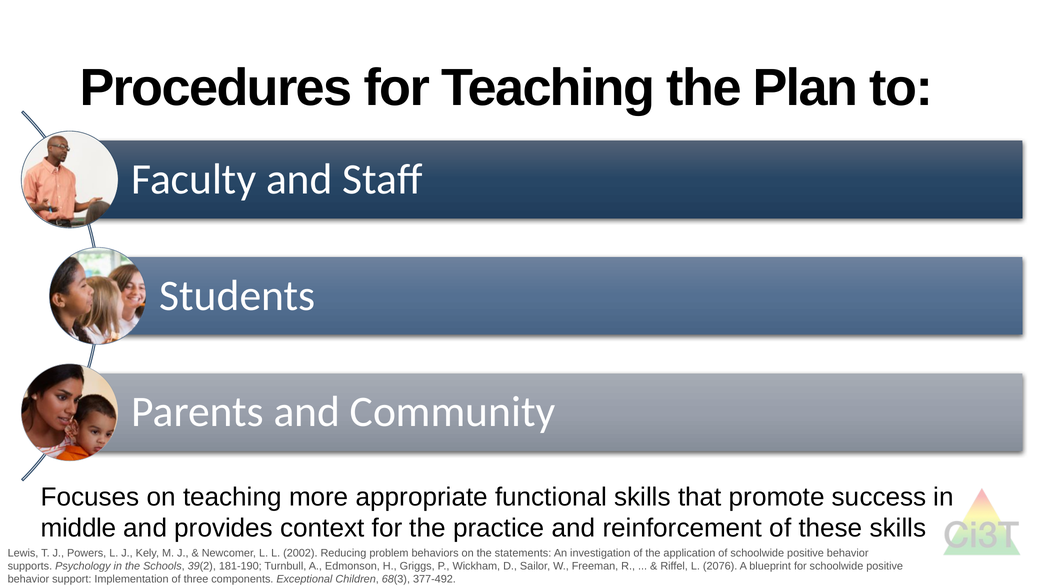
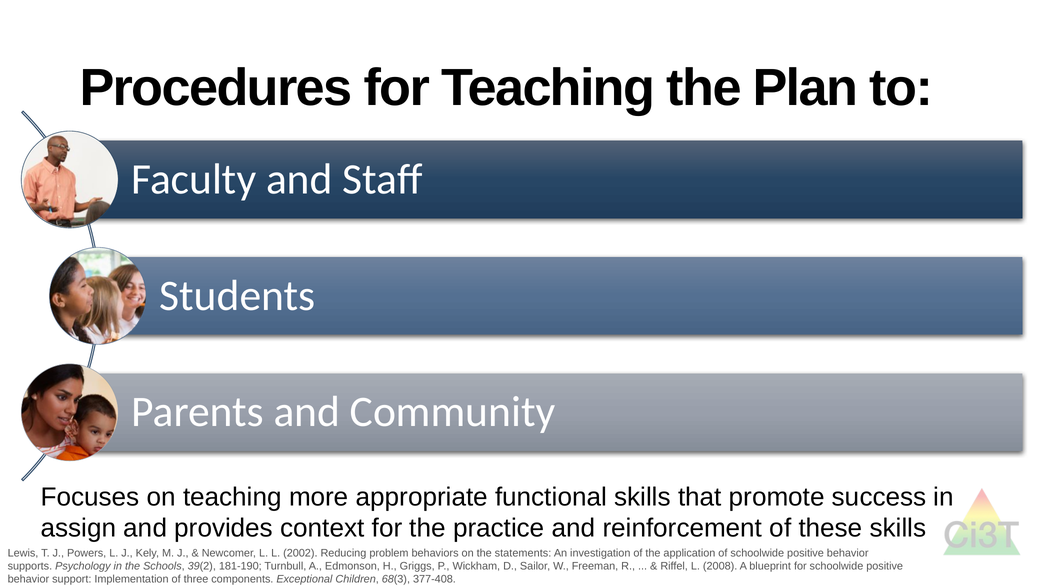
middle: middle -> assign (79, 528)
2076: 2076 -> 2008 (720, 566)
377-492: 377-492 -> 377-408 (434, 579)
